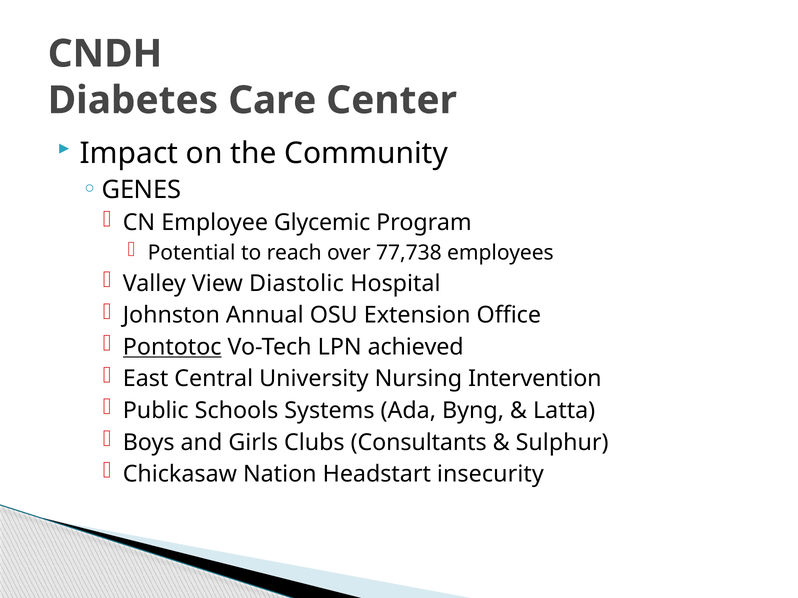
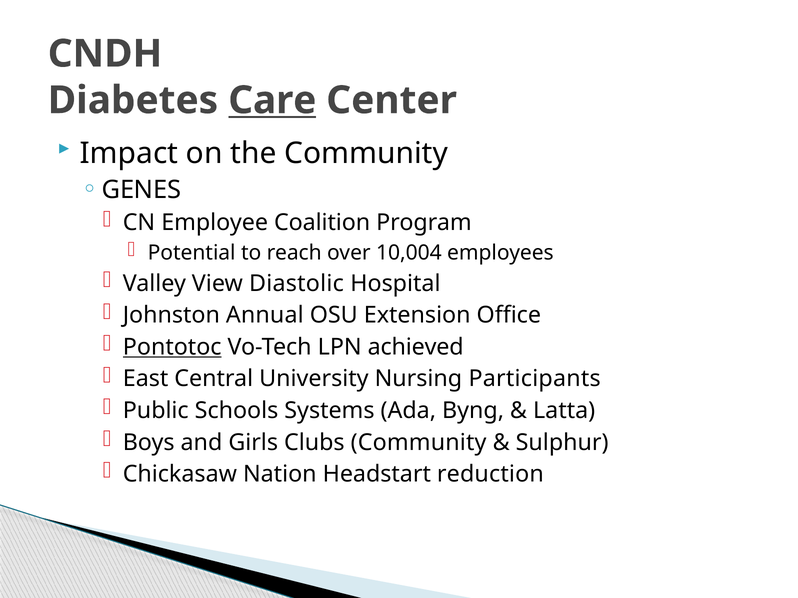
Care underline: none -> present (272, 100)
Glycemic: Glycemic -> Coalition (322, 223)
77,738: 77,738 -> 10,004 (409, 253)
Intervention: Intervention -> Participants (535, 379)
Clubs Consultants: Consultants -> Community (419, 443)
insecurity: insecurity -> reduction (490, 475)
